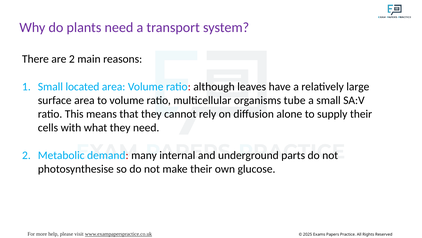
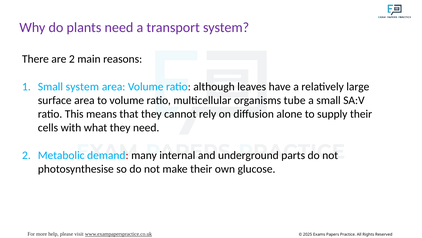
Small located: located -> system (82, 86)
